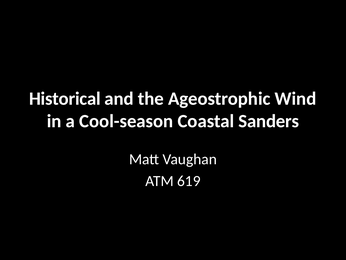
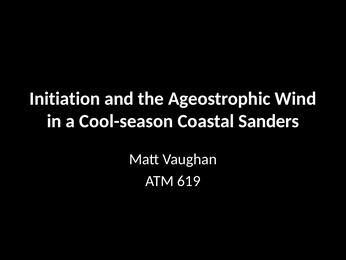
Historical: Historical -> Initiation (65, 98)
